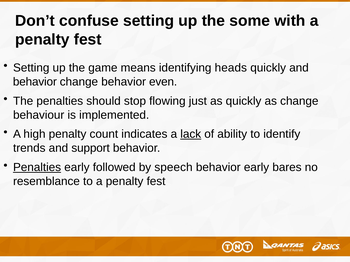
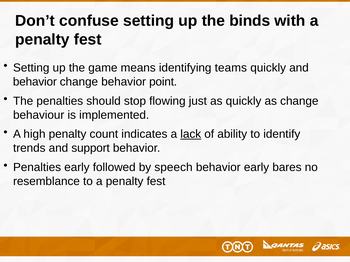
some: some -> binds (250, 21)
heads: heads -> teams (231, 68)
even: even -> point (163, 82)
Penalties underline: present -> none (37, 168)
